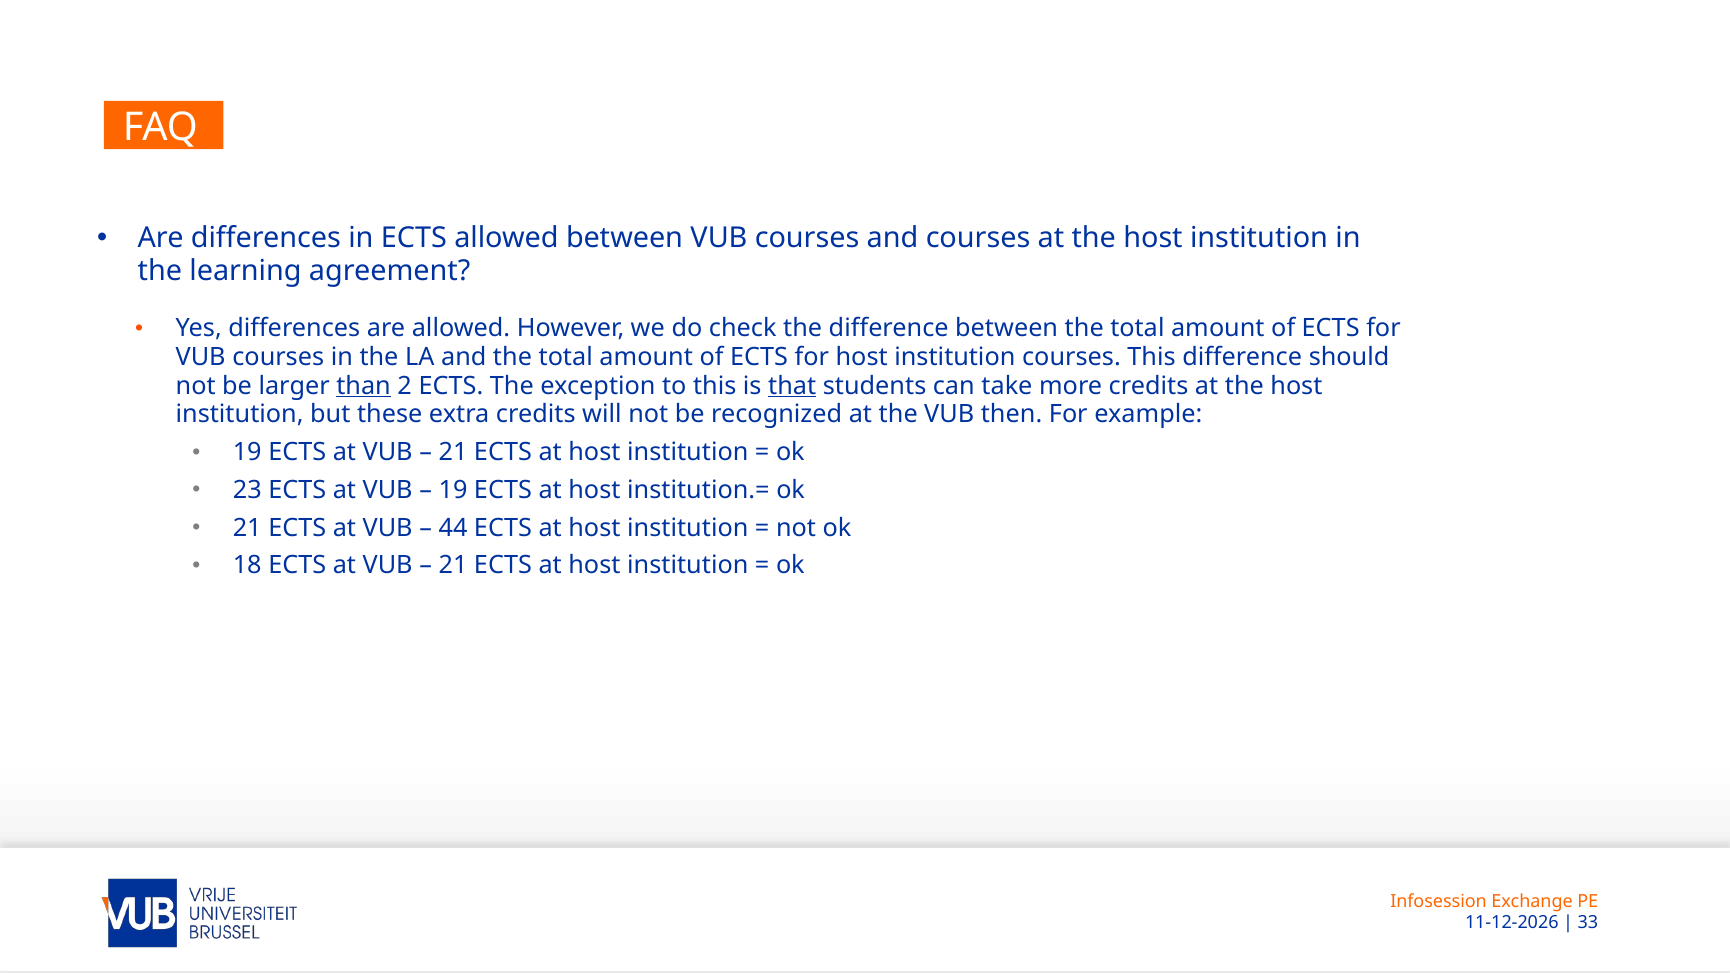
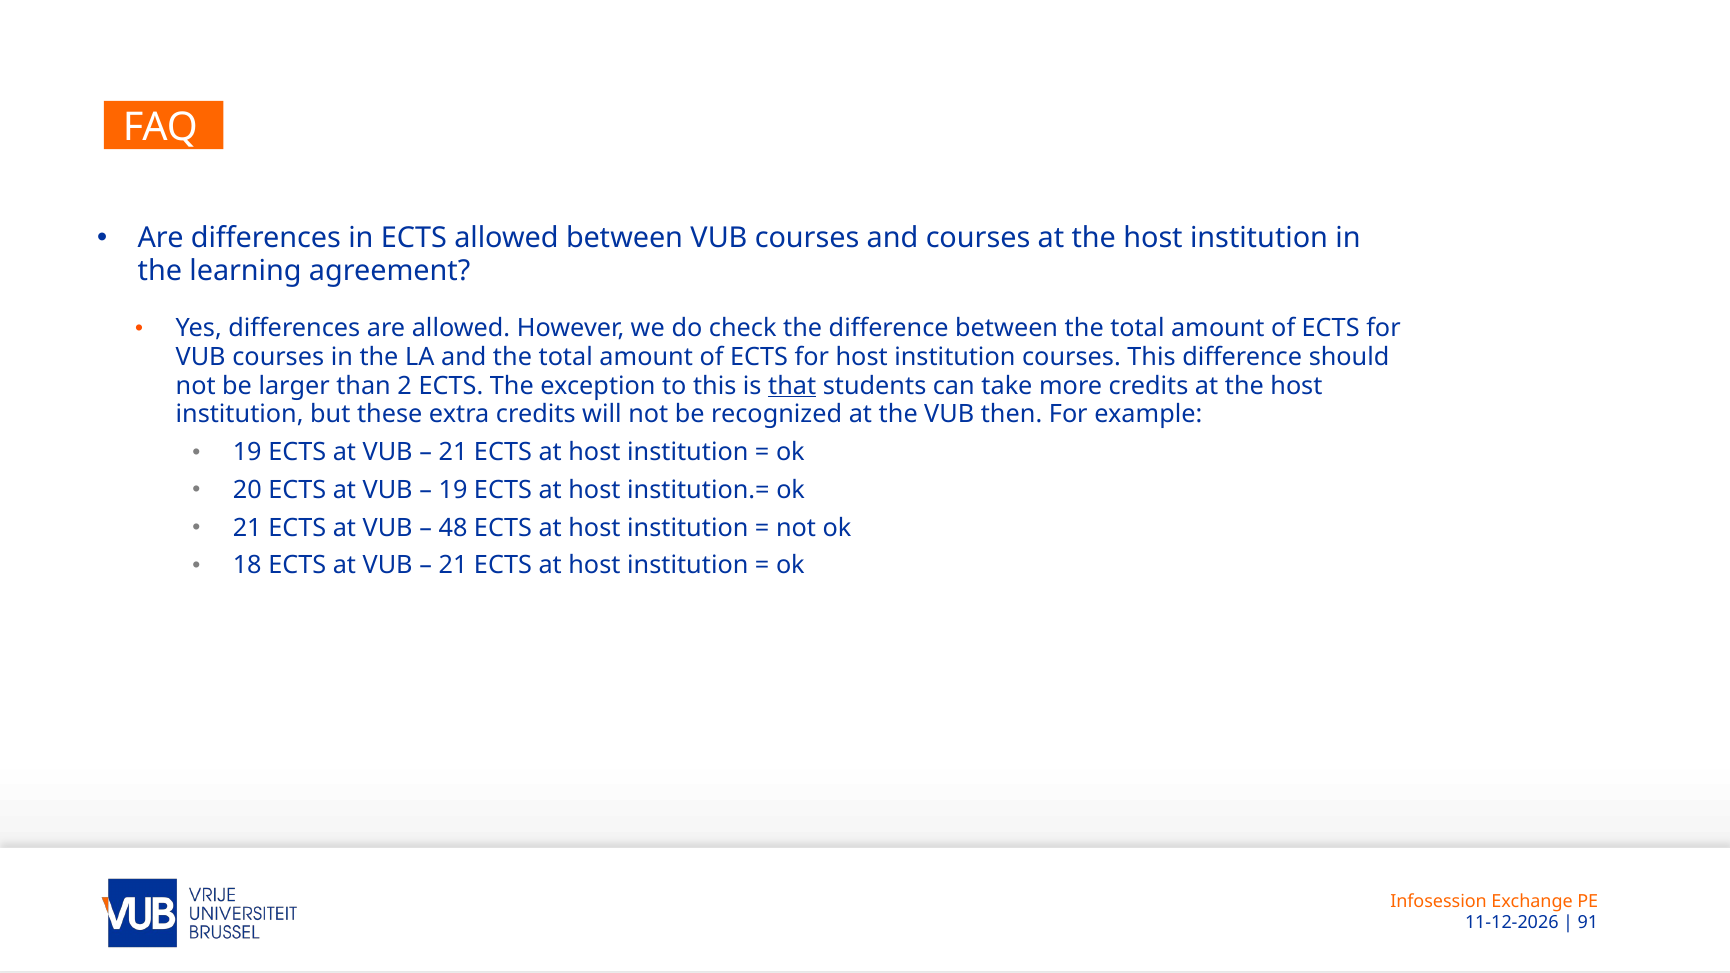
than underline: present -> none (364, 386)
23: 23 -> 20 (247, 490)
44: 44 -> 48 (453, 528)
33: 33 -> 91 (1588, 923)
